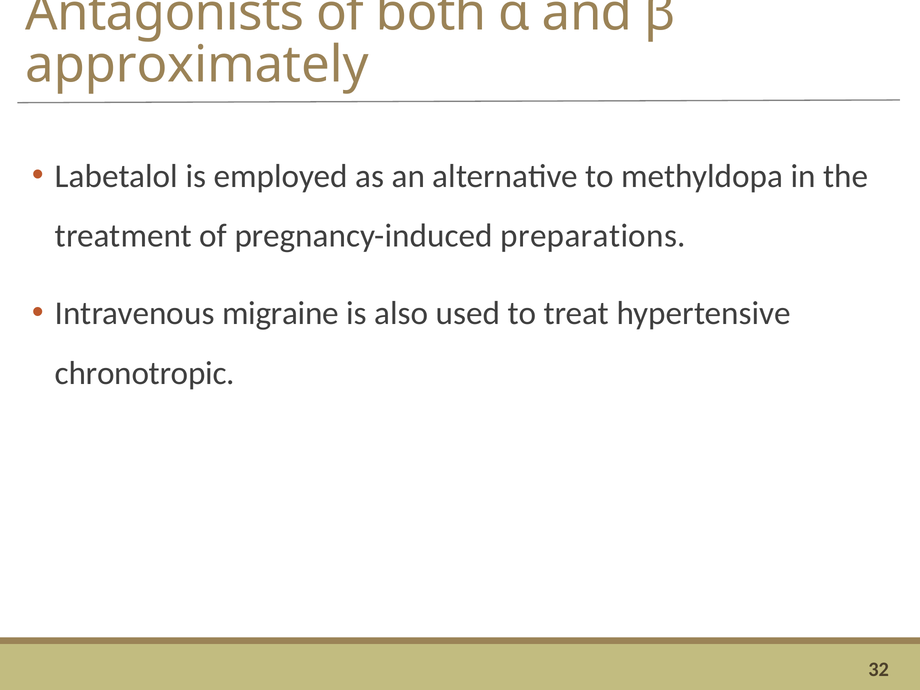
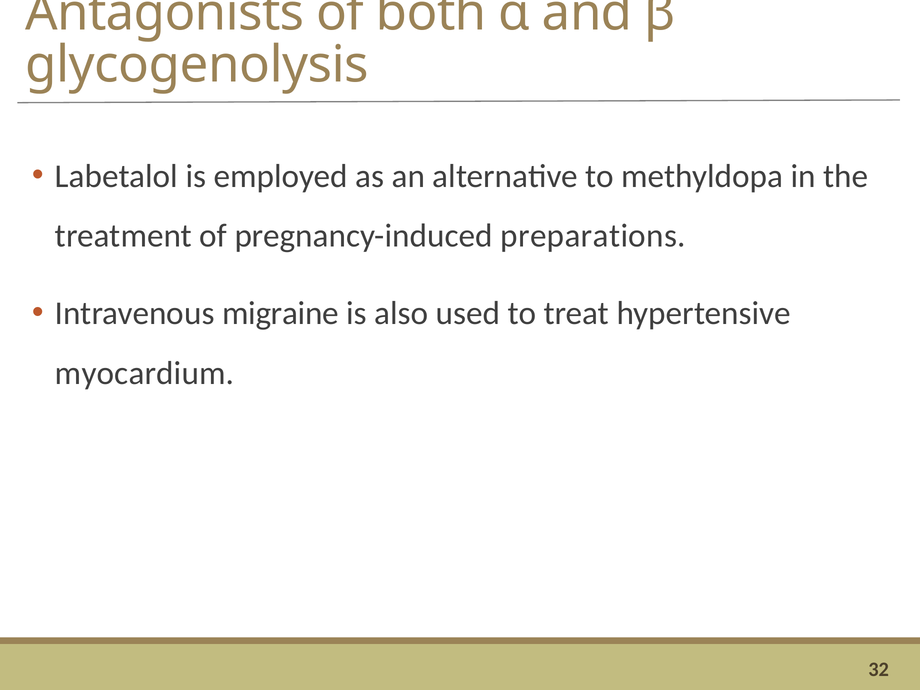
approximately: approximately -> glycogenolysis (197, 65)
chronotropic: chronotropic -> myocardium (145, 373)
